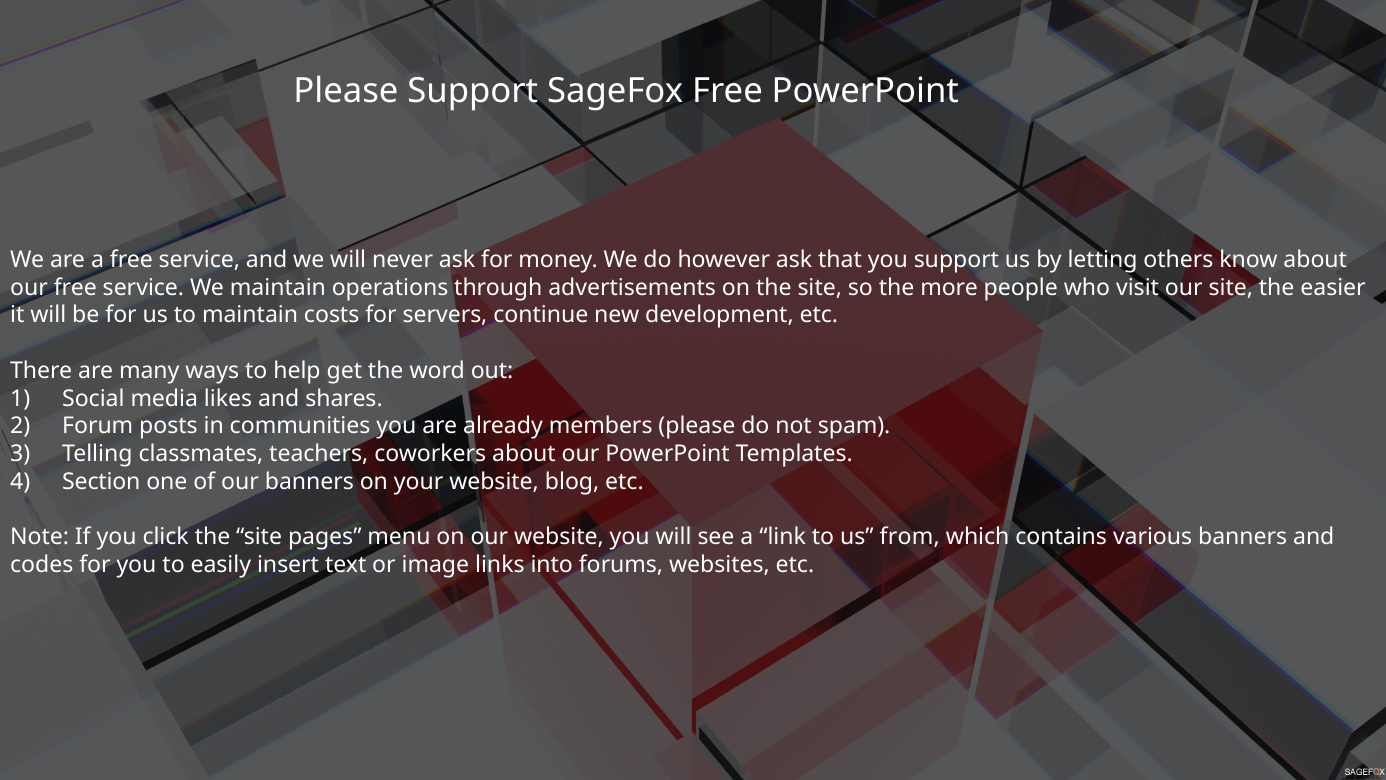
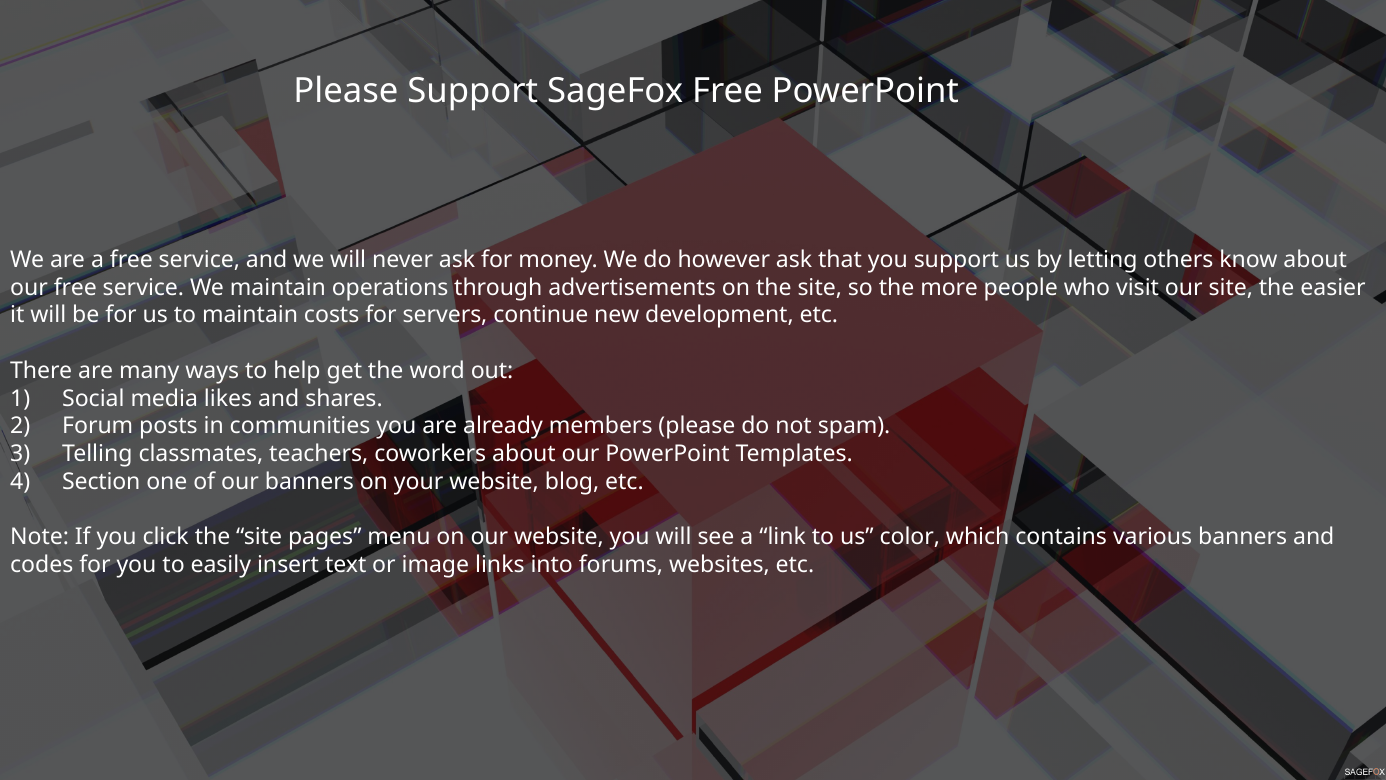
from: from -> color (910, 537)
